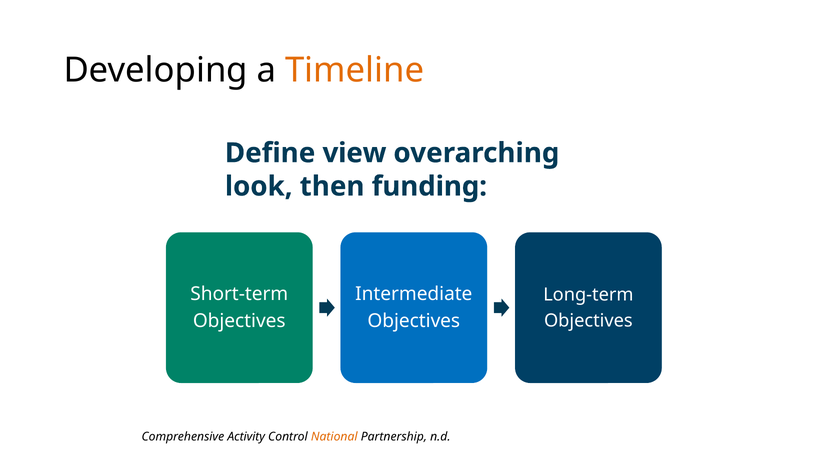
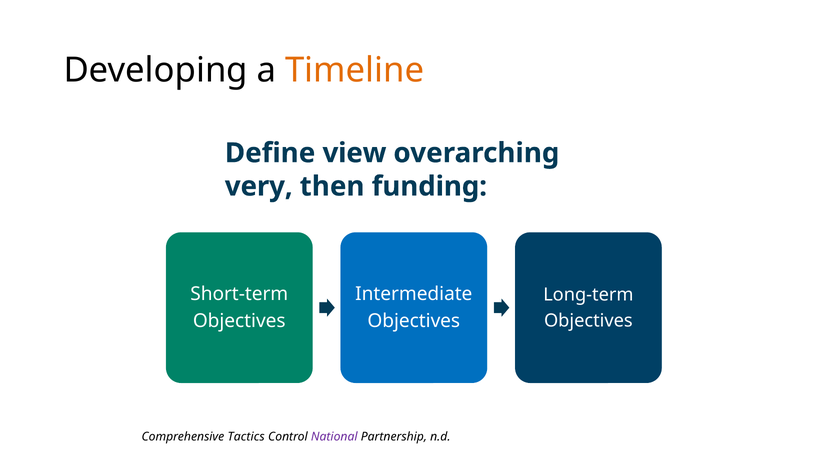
look: look -> very (259, 186)
Activity: Activity -> Tactics (246, 437)
National colour: orange -> purple (334, 437)
